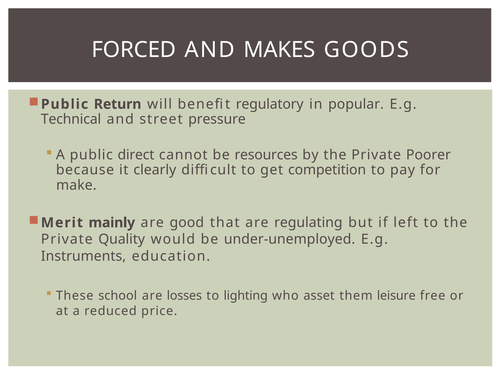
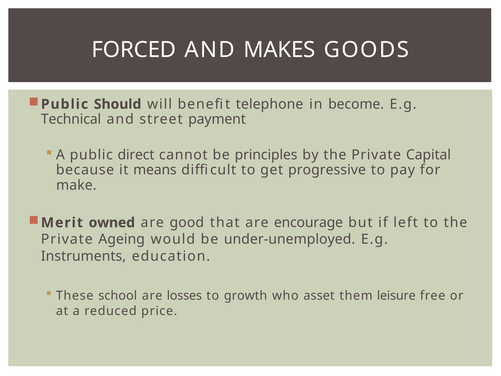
Return: Return -> Should (118, 104)
regulatory: regulatory -> telephone (270, 104)
popular: popular -> become (356, 104)
pressure: pressure -> payment (217, 119)
resources: resources -> principles (266, 155)
Poorer: Poorer -> Capital (429, 155)
clearly: clearly -> means (155, 170)
competition: competition -> progressive (327, 170)
mainly: mainly -> owned (112, 223)
regulating: regulating -> encourage (308, 223)
Quality: Quality -> Ageing (122, 239)
lighting: lighting -> growth (246, 296)
